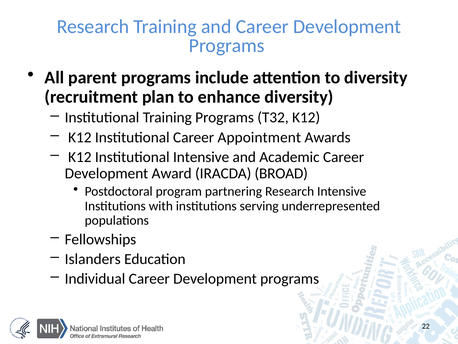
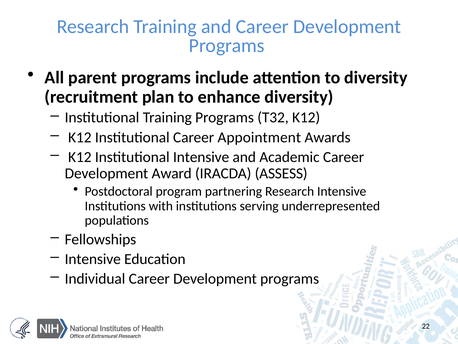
BROAD: BROAD -> ASSESS (281, 173)
Islanders: Islanders -> Intensive (93, 259)
